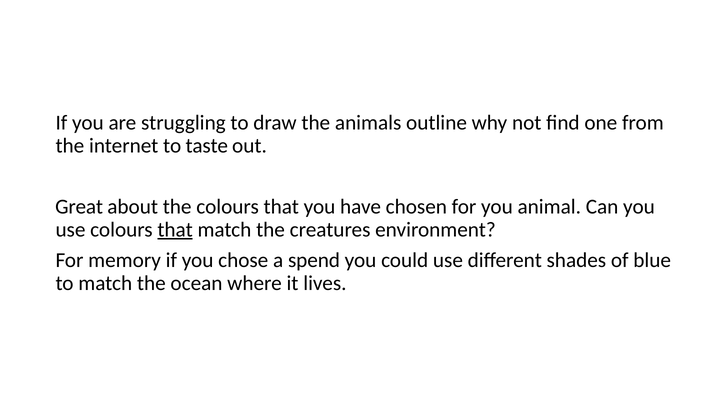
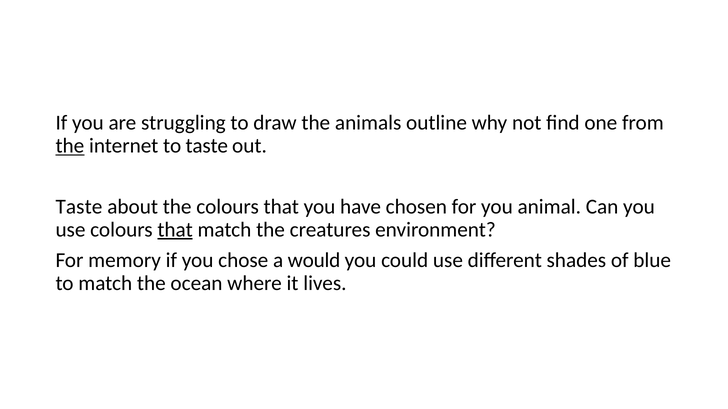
the underline: none -> present (70, 146)
Great: Great -> Taste (79, 207)
spend: spend -> would (314, 261)
